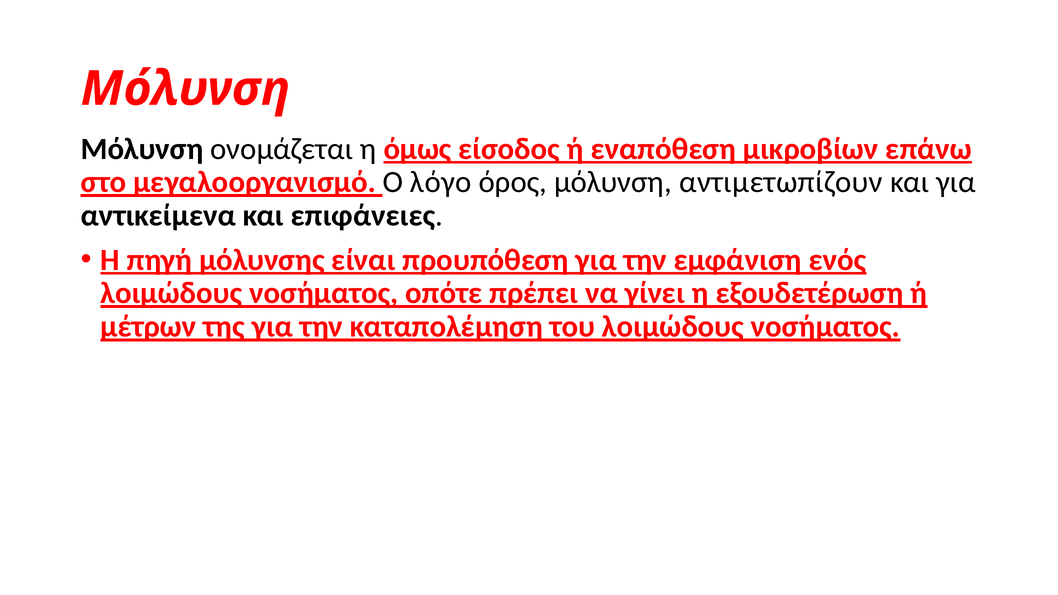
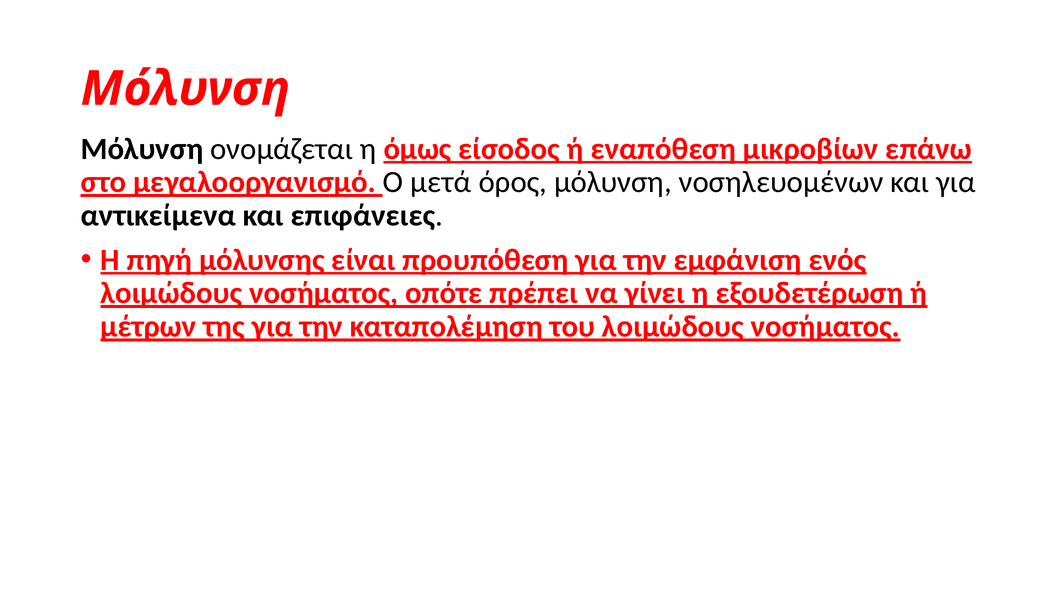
λόγο: λόγο -> μετά (441, 182)
αντιμετωπίζουν: αντιμετωπίζουν -> νοσηλευομένων (781, 182)
